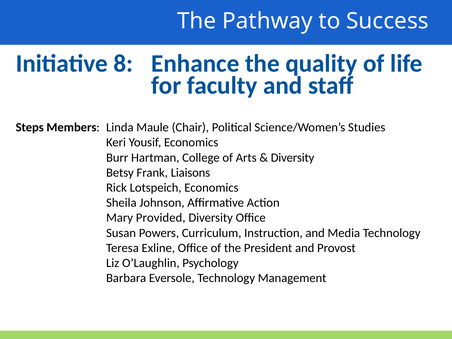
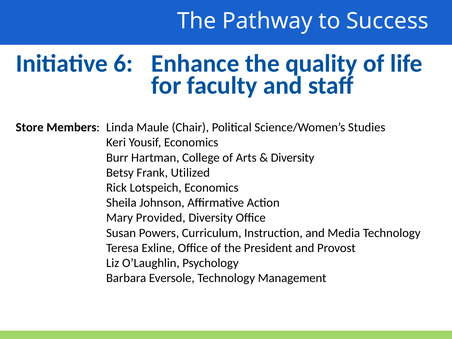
8: 8 -> 6 (123, 64)
Steps: Steps -> Store (30, 127)
Liaisons: Liaisons -> Utilized (190, 173)
